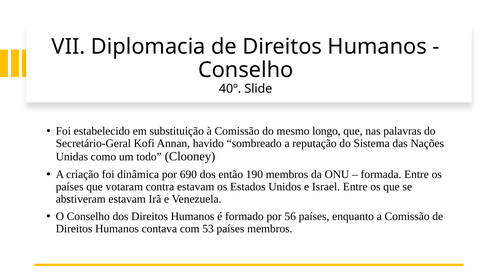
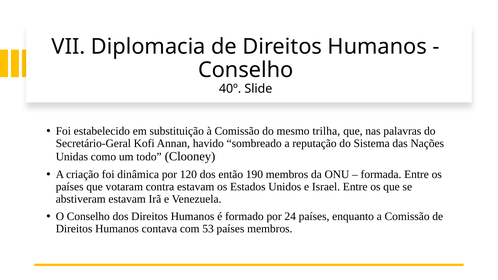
longo: longo -> trilha (326, 131)
690: 690 -> 120 (188, 174)
56: 56 -> 24 (290, 217)
